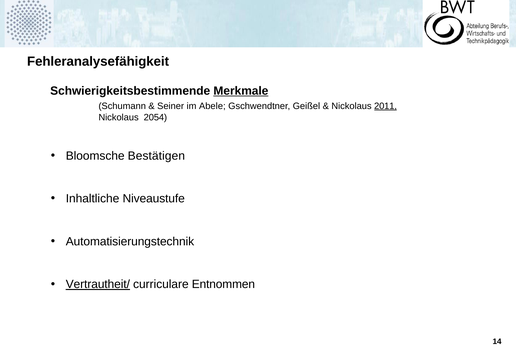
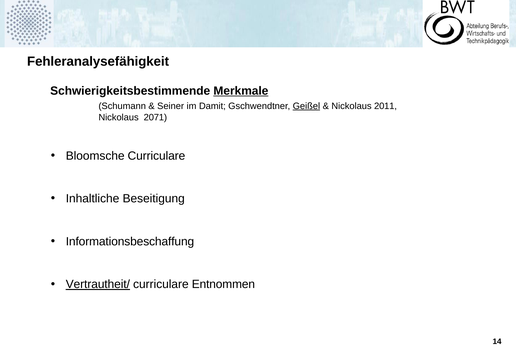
Abele: Abele -> Damit (212, 106)
Geißel underline: none -> present (306, 106)
2011 underline: present -> none (386, 106)
2054: 2054 -> 2071 (155, 118)
Bloomsche Bestätigen: Bestätigen -> Curriculare (156, 156)
Niveaustufe: Niveaustufe -> Beseitigung (154, 199)
Automatisierungstechnik: Automatisierungstechnik -> Informationsbeschaffung (130, 242)
